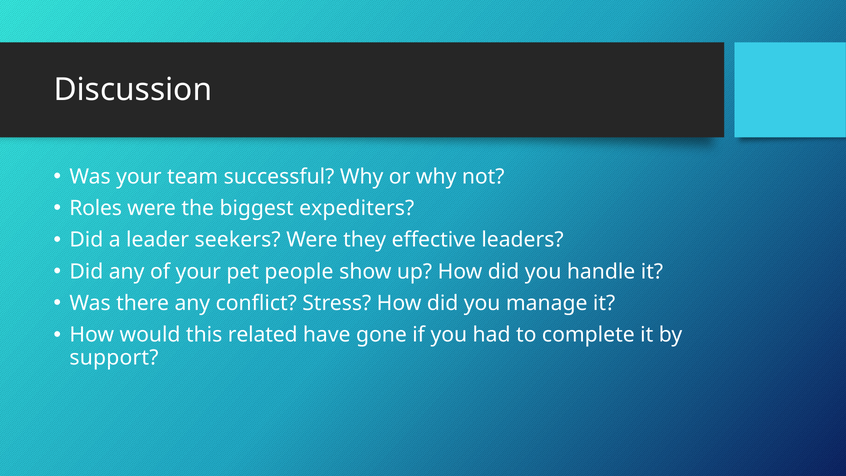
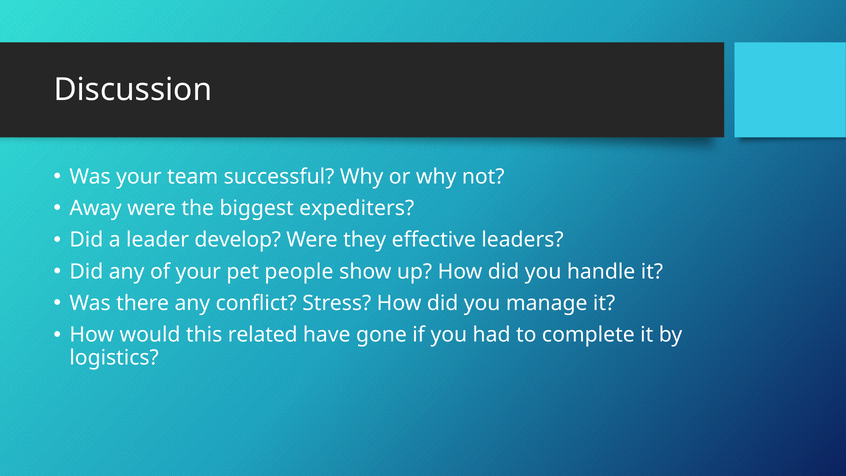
Roles: Roles -> Away (96, 208)
seekers: seekers -> develop (238, 240)
support: support -> logistics (114, 358)
